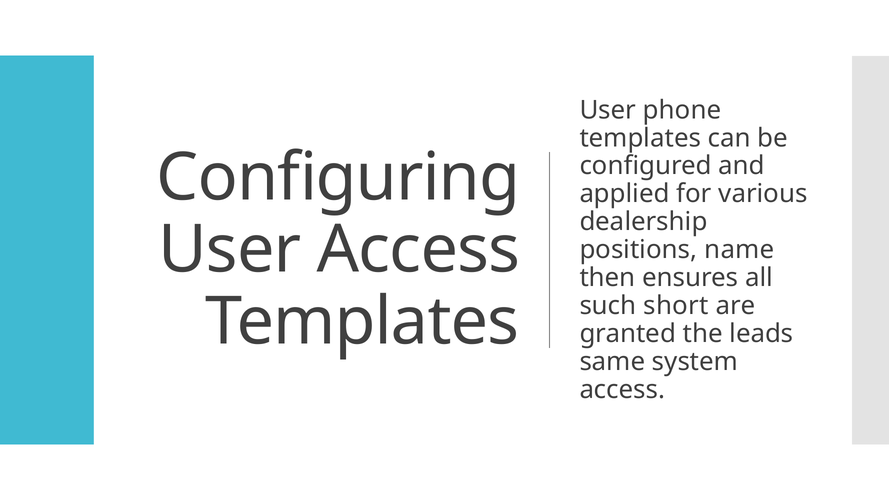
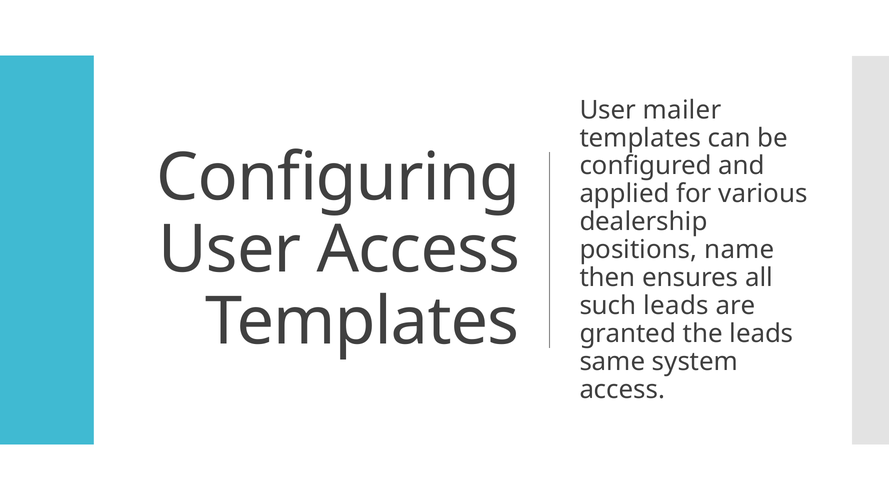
phone: phone -> mailer (682, 110)
such short: short -> leads (676, 306)
